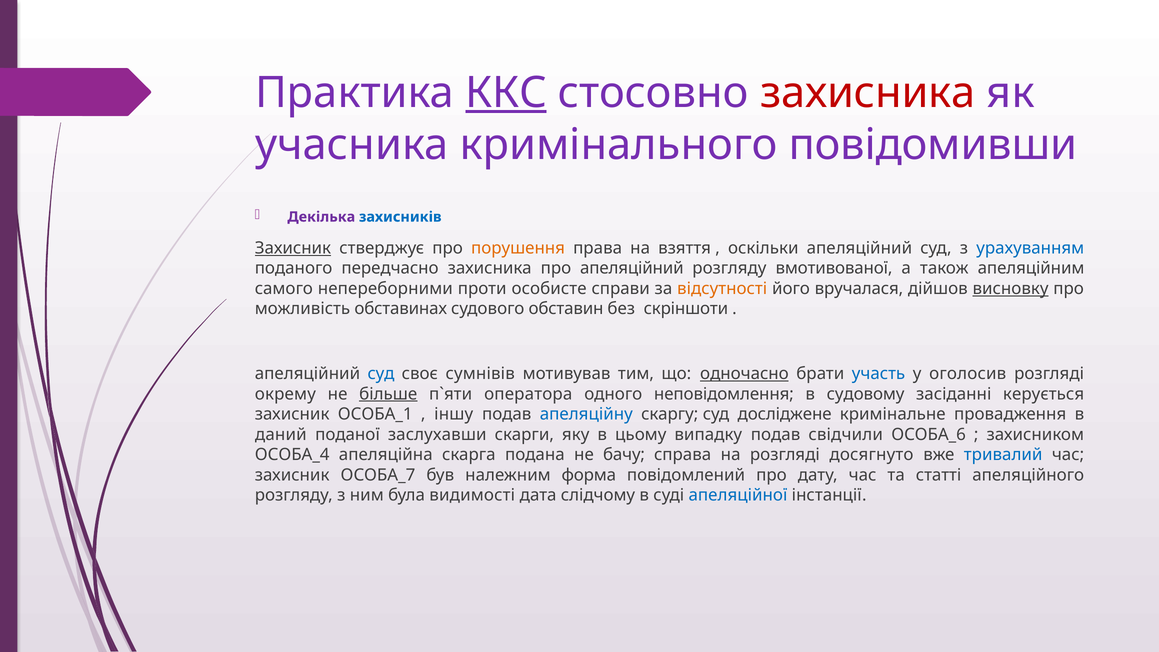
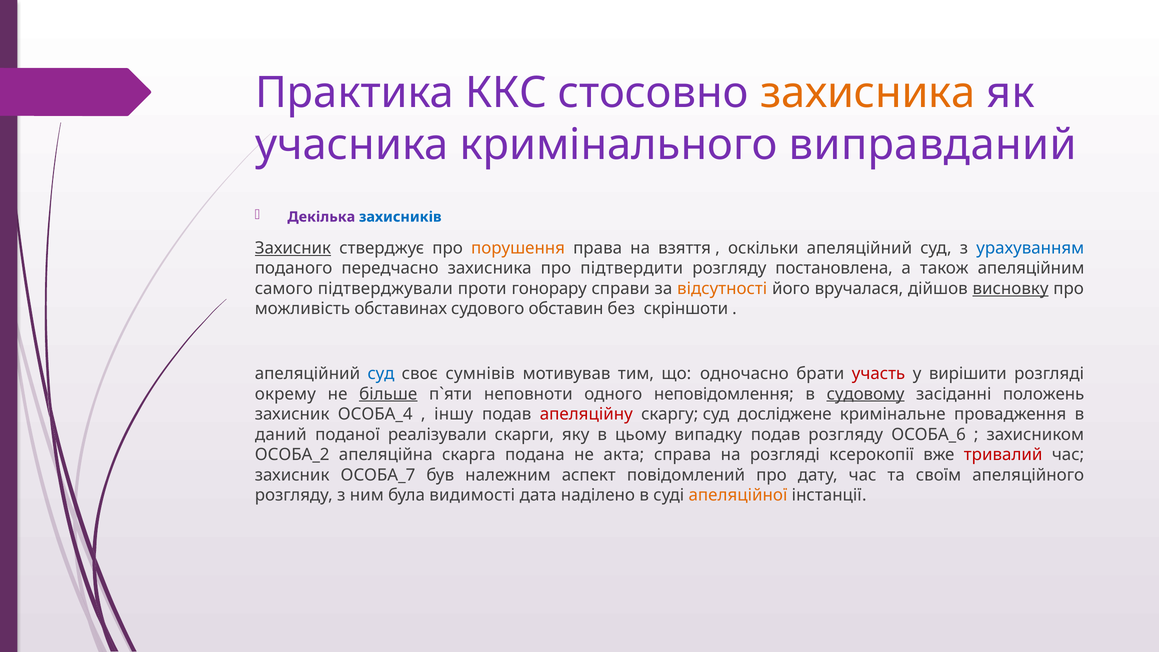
ККС underline: present -> none (506, 93)
захисника colour: red -> orange (868, 93)
повідомивши: повідомивши -> виправданий (933, 145)
про апеляційний: апеляційний -> підтвердити (632, 268)
вмотивованої: вмотивованої -> постановлена (834, 268)
непереборними: непереборними -> підтверджували (385, 289)
особисте: особисте -> гонорару (549, 289)
одночасно underline: present -> none (744, 374)
участь colour: blue -> red (879, 374)
оголосив: оголосив -> вирішити (968, 374)
оператора: оператора -> неповноти (528, 394)
судовому underline: none -> present (866, 394)
керується: керується -> положень (1044, 394)
ОСОБА_1: ОСОБА_1 -> ОСОБА_4 (375, 414)
апеляційну colour: blue -> red (586, 414)
заслухавши: заслухавши -> реалізували (437, 434)
подав свідчили: свідчили -> розгляду (846, 434)
ОСОБА_4: ОСОБА_4 -> ОСОБА_2 (292, 455)
бачу: бачу -> акта (624, 455)
досягнуто: досягнуто -> ксерокопії (872, 455)
тривалий colour: blue -> red (1003, 455)
форма: форма -> аспект (589, 475)
статті: статті -> своїм (939, 475)
слідчому: слідчому -> наділено (598, 495)
апеляційної colour: blue -> orange (738, 495)
